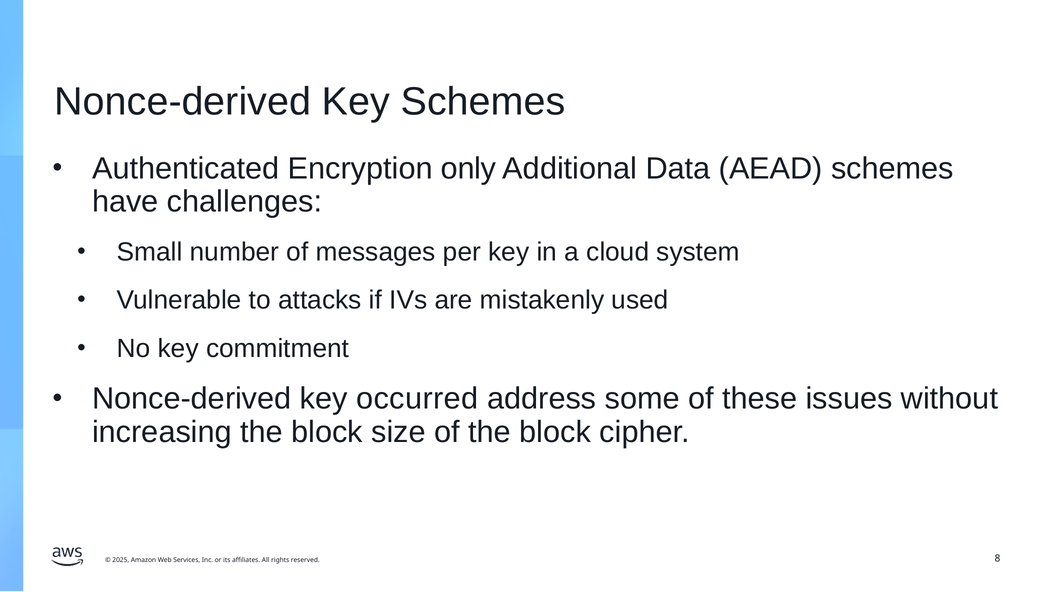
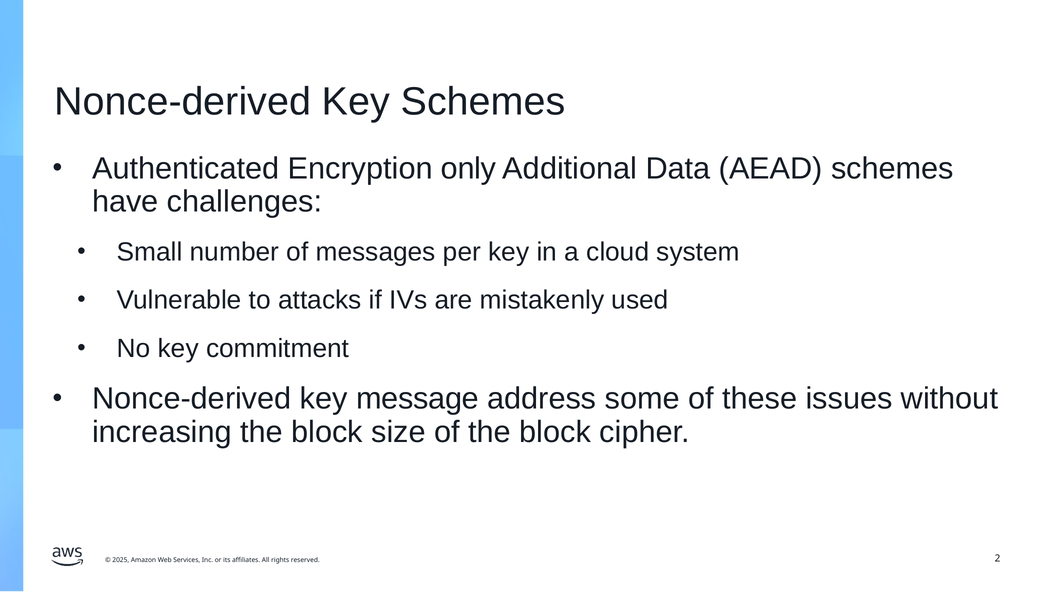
occurred: occurred -> message (418, 399)
8: 8 -> 2 (997, 559)
